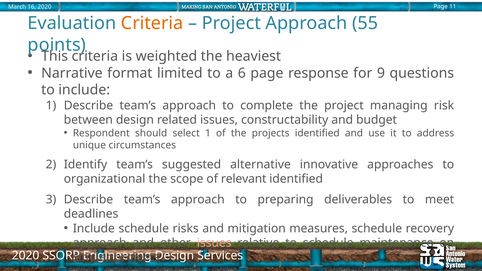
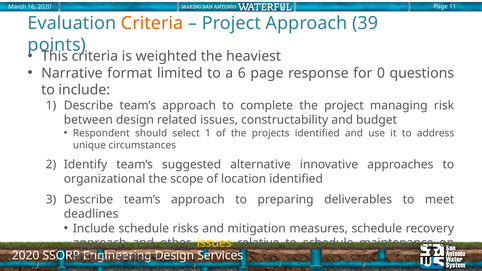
55: 55 -> 39 (365, 23)
9: 9 -> 0 (381, 73)
relevant: relevant -> location (244, 179)
issues colour: pink -> yellow (214, 243)
